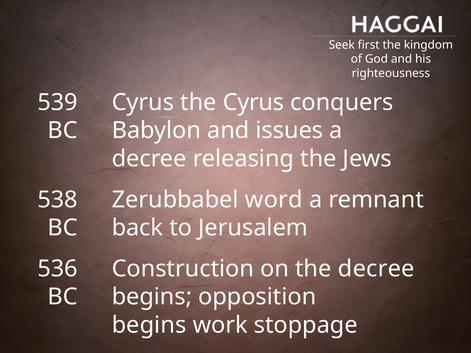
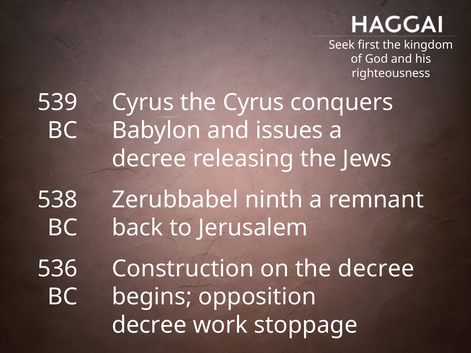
word: word -> ninth (274, 200)
begins: begins -> decree (149, 325)
